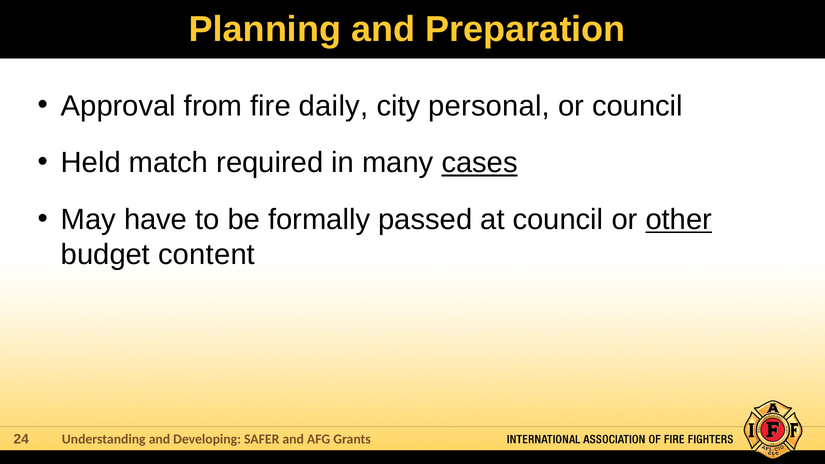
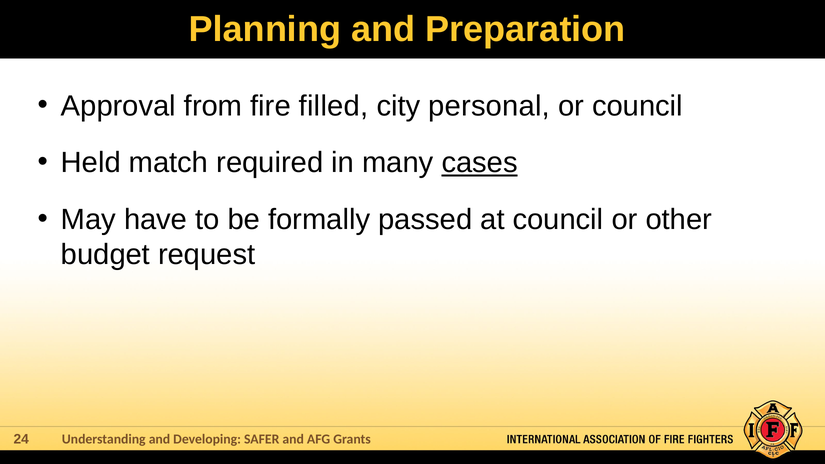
daily: daily -> filled (334, 106)
other underline: present -> none (679, 220)
content: content -> request (207, 255)
